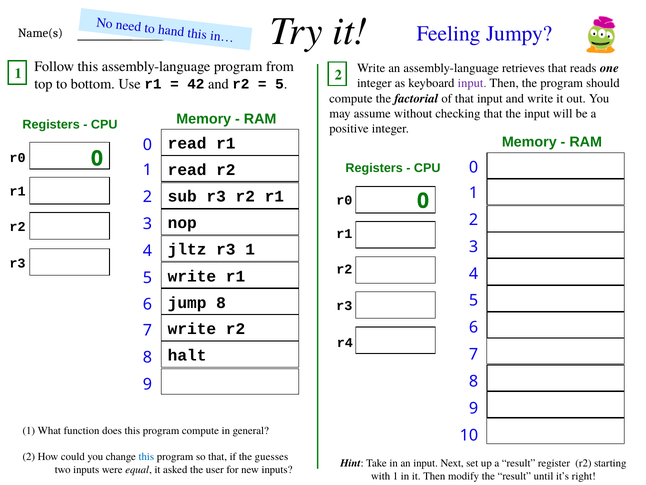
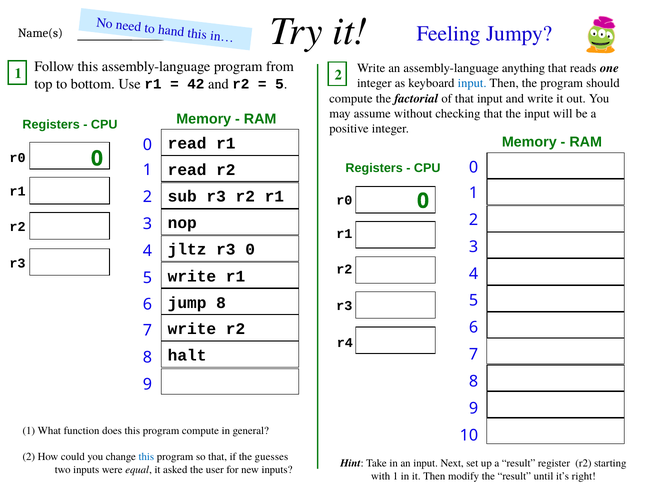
retrieves: retrieves -> anything (524, 68)
input colour: purple -> blue (472, 83)
r3 1: 1 -> 0 (250, 249)
